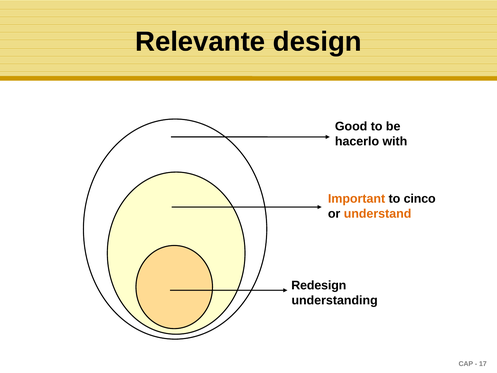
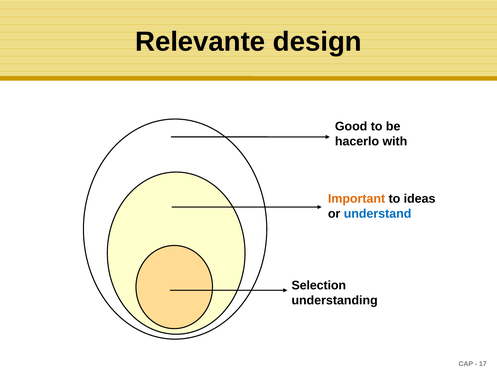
cinco: cinco -> ideas (420, 199)
understand colour: orange -> blue (378, 214)
Redesign: Redesign -> Selection (319, 285)
